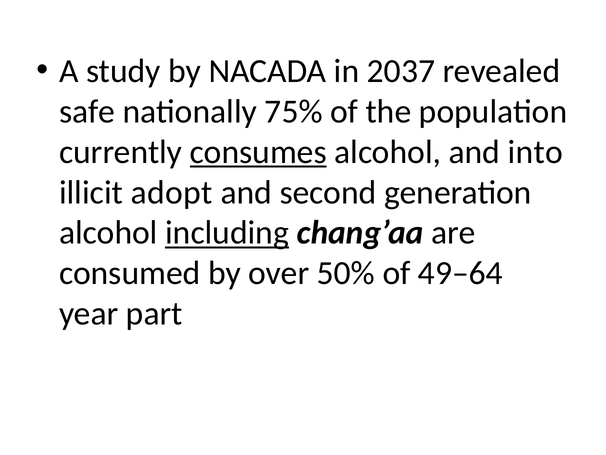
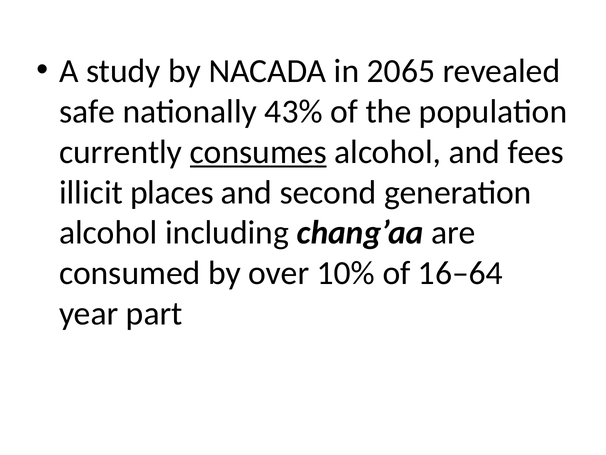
2037: 2037 -> 2065 (401, 71)
75%: 75% -> 43% (294, 111)
into: into -> fees (536, 152)
adopt: adopt -> places (172, 192)
including underline: present -> none (227, 233)
50%: 50% -> 10% (346, 273)
49–64: 49–64 -> 16–64 (460, 273)
